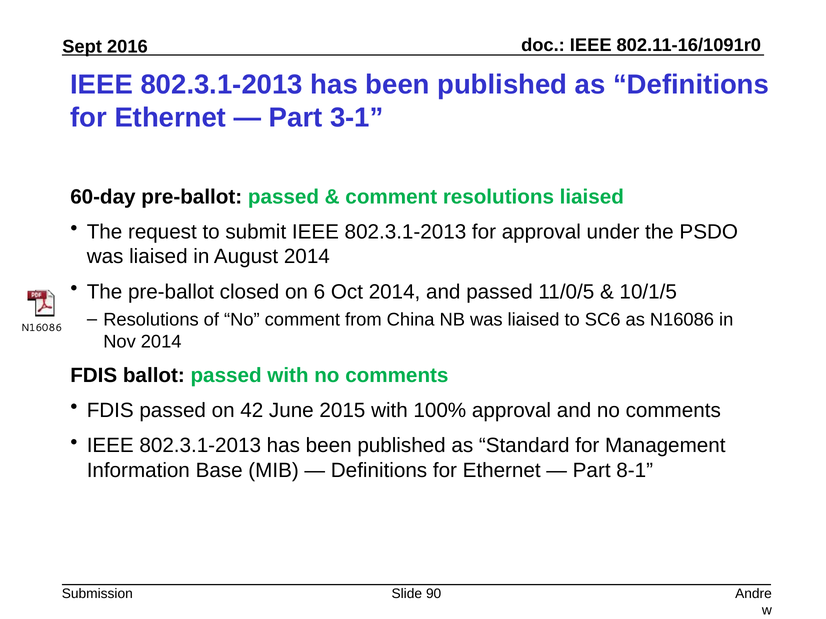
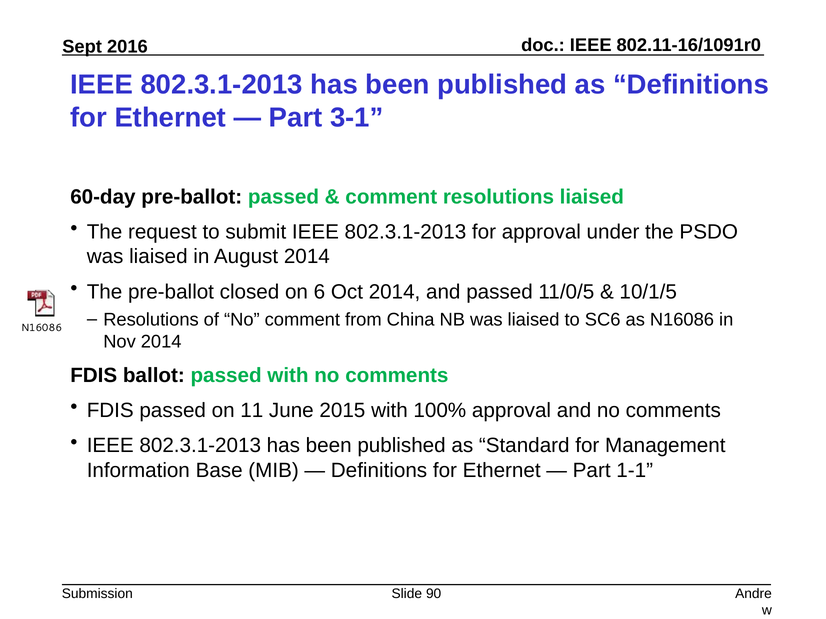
42: 42 -> 11 (252, 411)
8-1: 8-1 -> 1-1 (635, 471)
